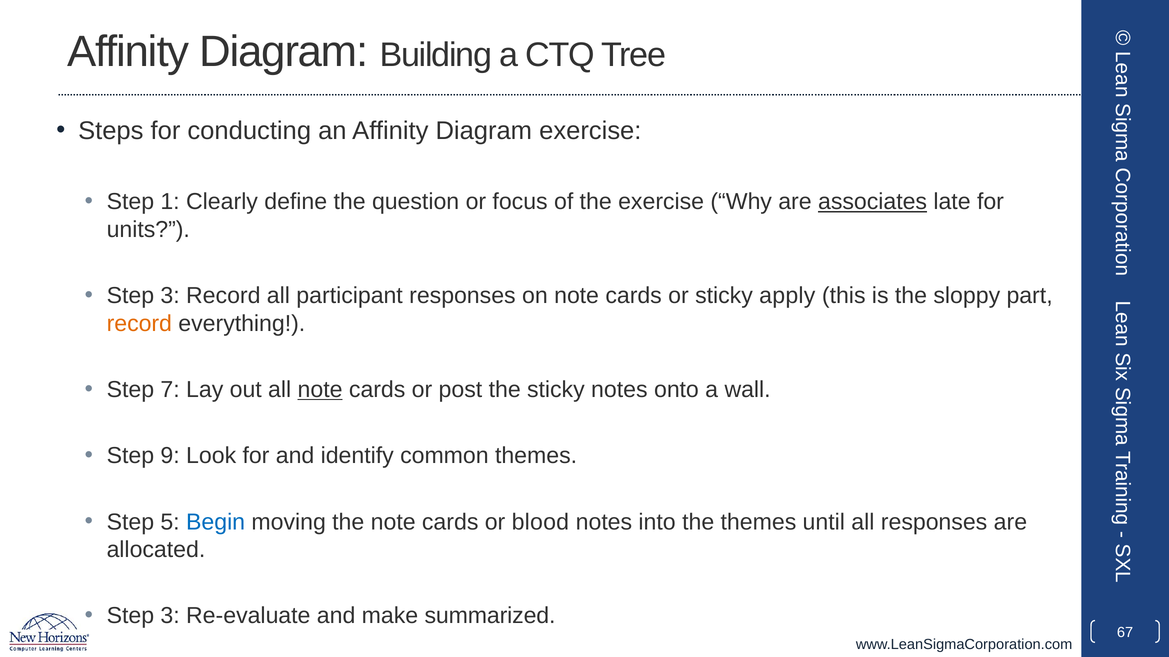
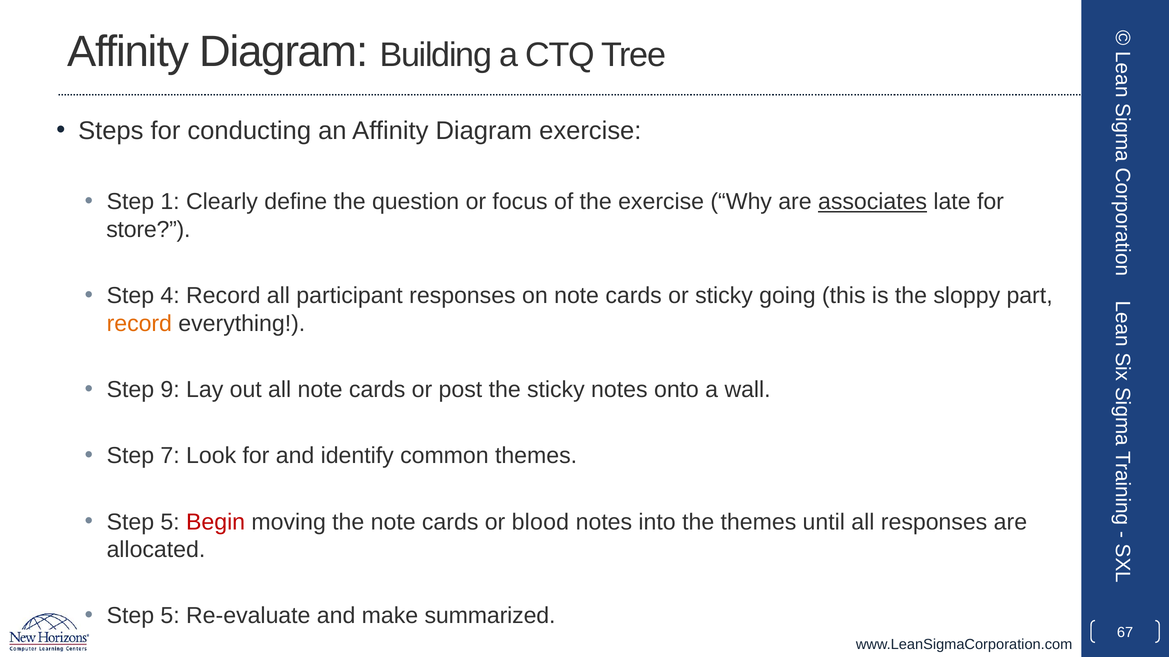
units: units -> store (148, 230)
3: 3 -> 4 (170, 296)
apply: apply -> going (787, 296)
7: 7 -> 9 (170, 390)
note underline: present -> none (320, 390)
9: 9 -> 7 (170, 456)
Begin colour: blue -> red (216, 522)
3: 3 -> 5 (170, 616)
